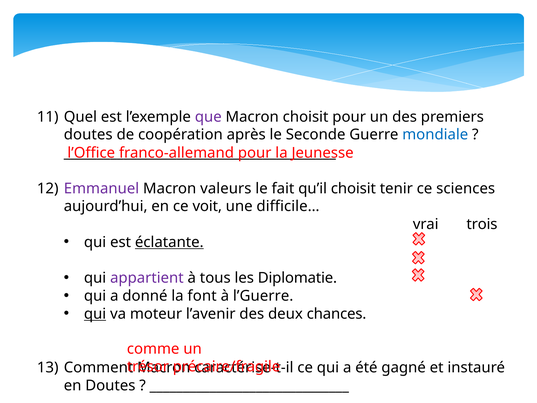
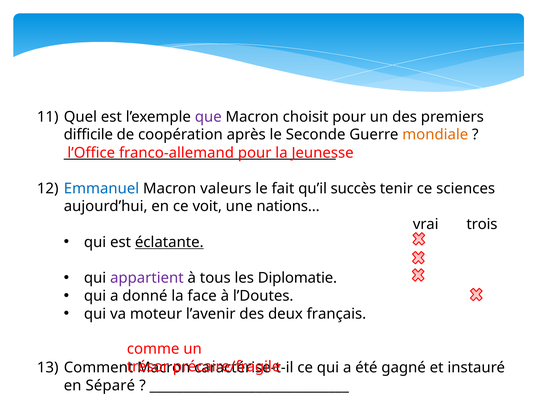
doutes: doutes -> difficile (88, 135)
mondiale colour: blue -> orange (435, 135)
Emmanuel colour: purple -> blue (101, 188)
qu’il choisit: choisit -> succès (353, 188)
difficile…: difficile… -> nations… (288, 206)
font: font -> face (202, 296)
l’Guerre: l’Guerre -> l’Doutes (263, 296)
qui underline: present -> none (95, 314)
chances: chances -> français (336, 314)
en Doutes: Doutes -> Séparé (110, 385)
